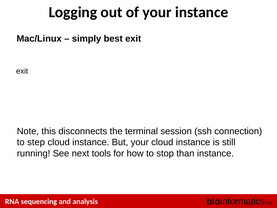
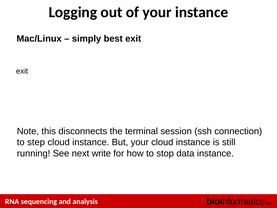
tools: tools -> write (101, 153)
than: than -> data (185, 153)
